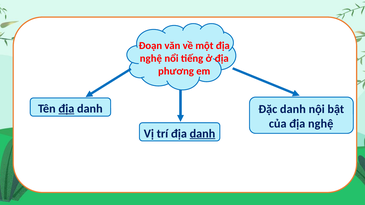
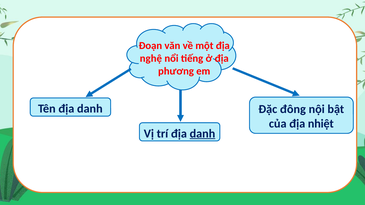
địa underline: present -> none (66, 109)
Đặc danh: danh -> đông (293, 109)
của địa nghệ: nghệ -> nhiệt (321, 124)
